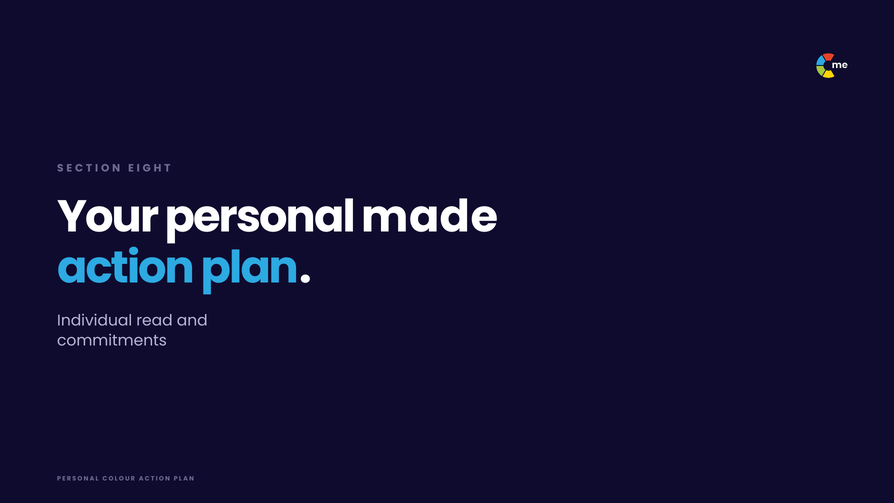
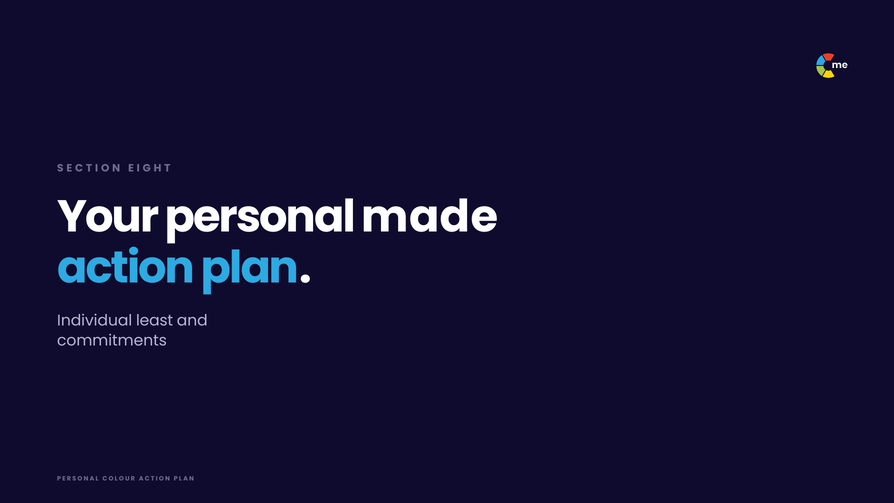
read: read -> least (155, 320)
